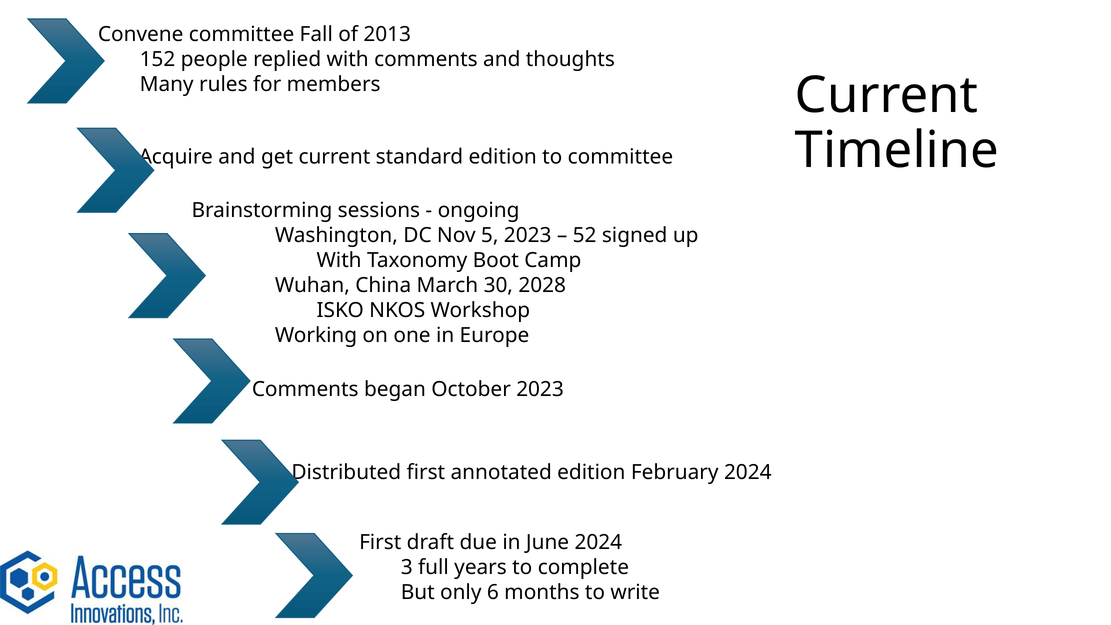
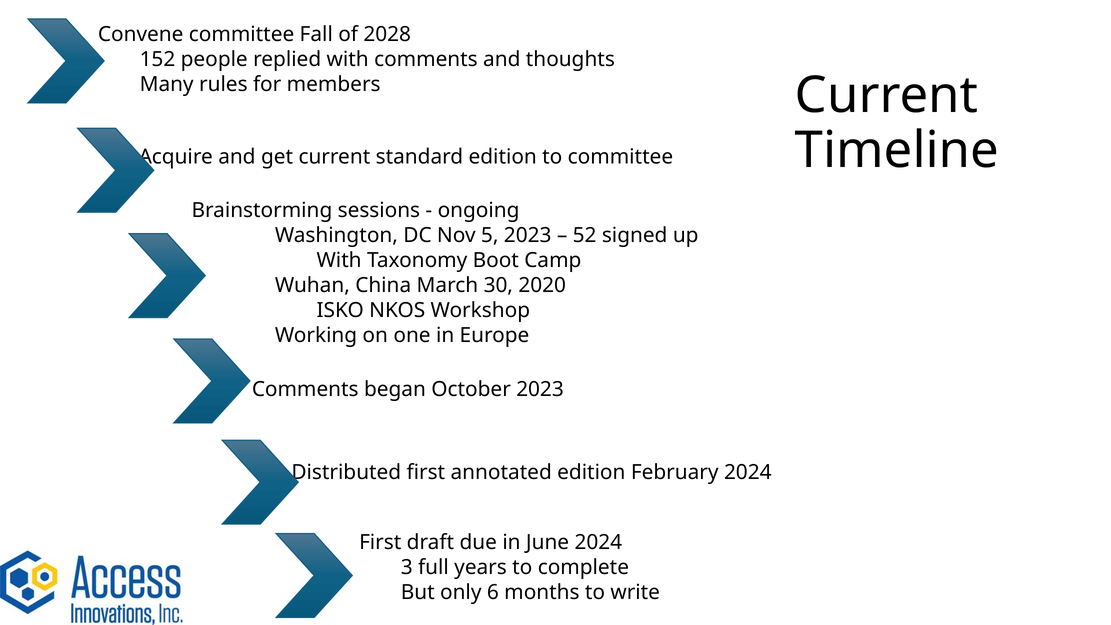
2013: 2013 -> 2028 (387, 34)
2028: 2028 -> 2020 (542, 285)
